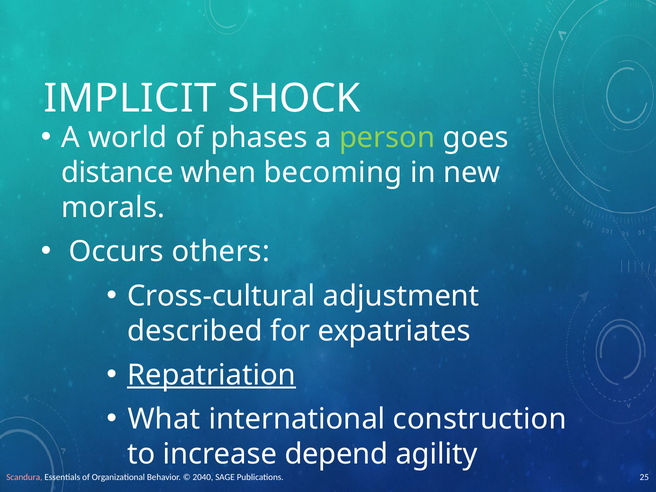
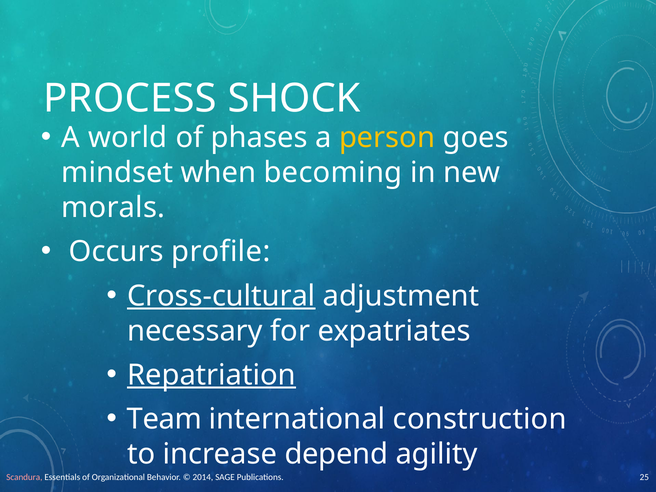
IMPLICIT: IMPLICIT -> PROCESS (130, 99)
person colour: light green -> yellow (387, 138)
distance: distance -> mindset (117, 173)
others: others -> profile (221, 252)
Cross-cultural underline: none -> present (221, 296)
described: described -> necessary (195, 331)
What: What -> Team (164, 419)
2040: 2040 -> 2014 (203, 477)
